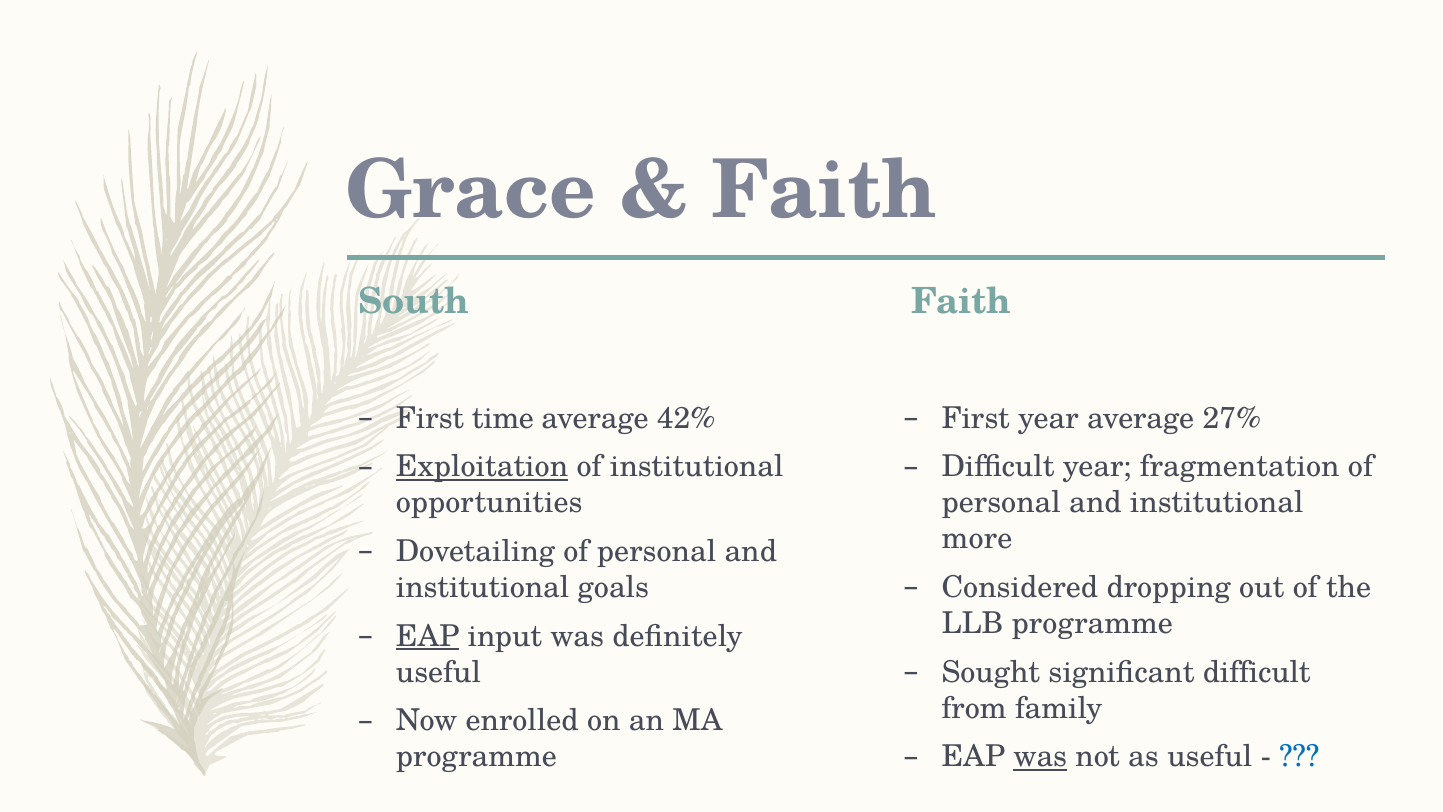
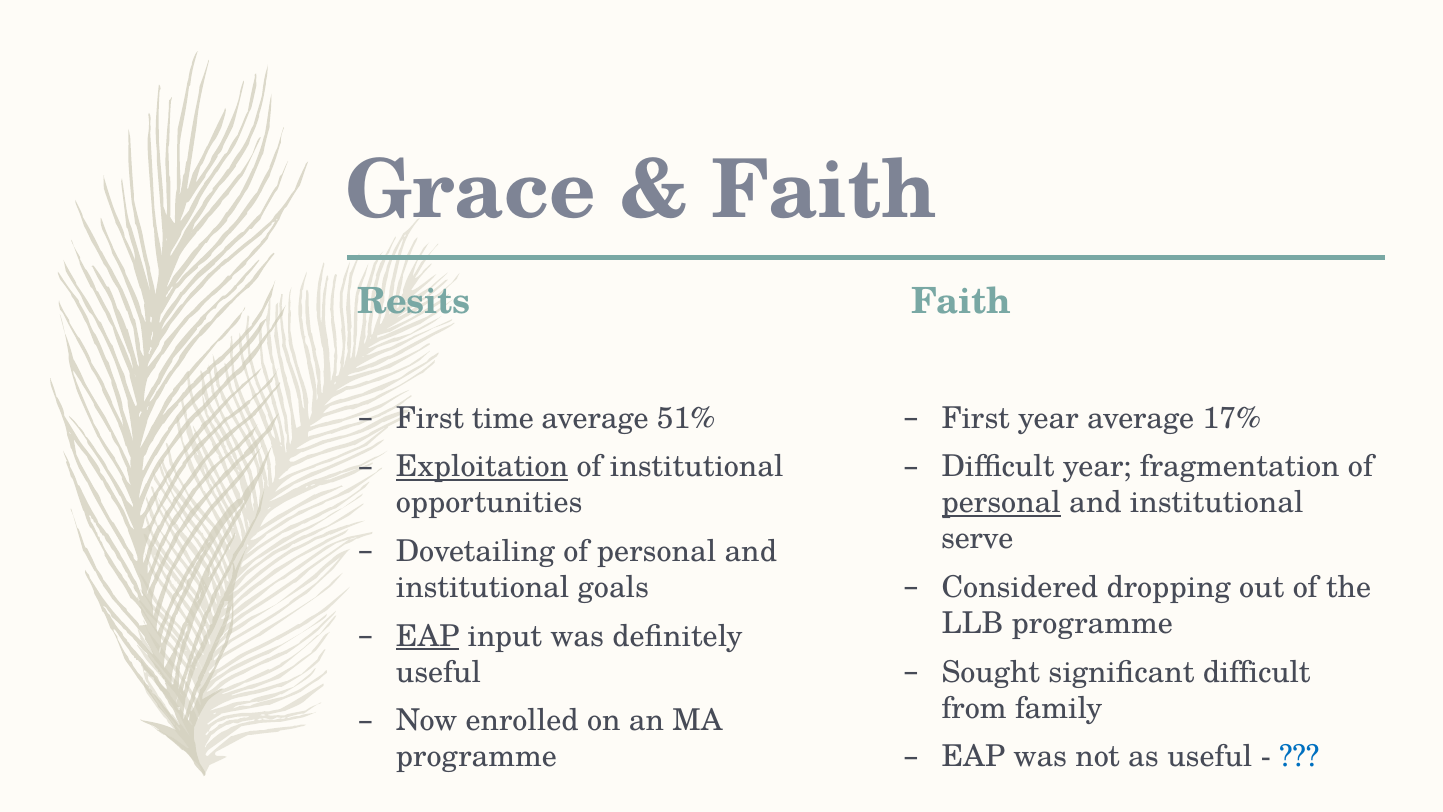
South: South -> Resits (414, 301)
42%: 42% -> 51% (686, 418)
27%: 27% -> 17% (1232, 418)
personal underline: none -> present (1001, 503)
more: more -> serve (977, 539)
was underline: present -> none (1040, 757)
